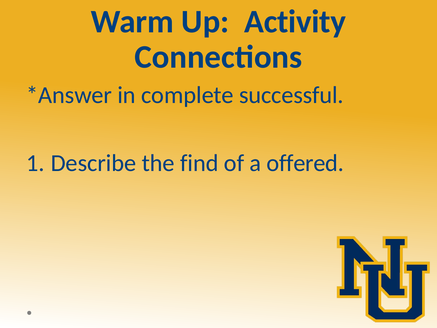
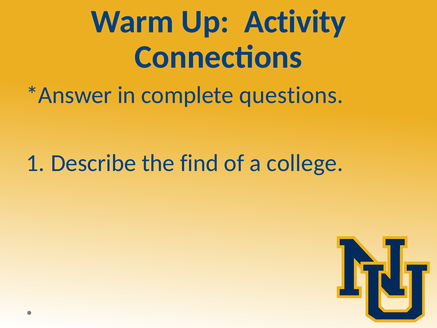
successful: successful -> questions (291, 95)
offered: offered -> college (305, 163)
